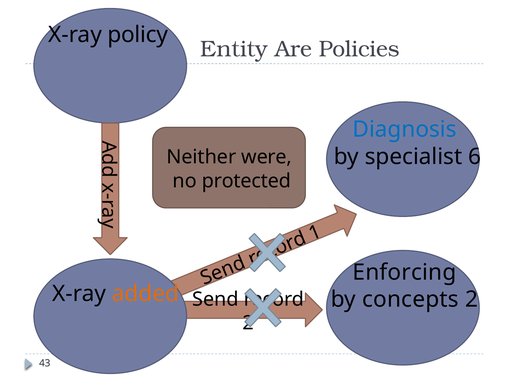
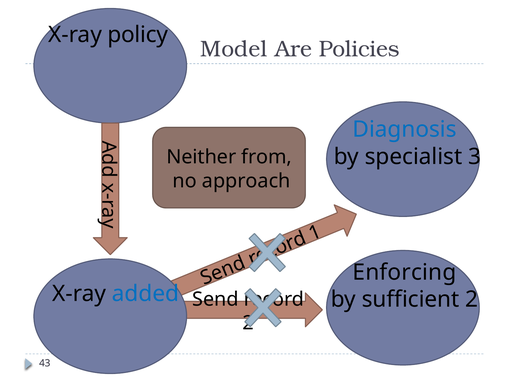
Entity: Entity -> Model (234, 49)
6: 6 -> 3 (475, 156)
were: were -> from (267, 157)
protected: protected -> approach (246, 181)
added colour: orange -> blue (145, 293)
concepts: concepts -> sufficient (411, 299)
